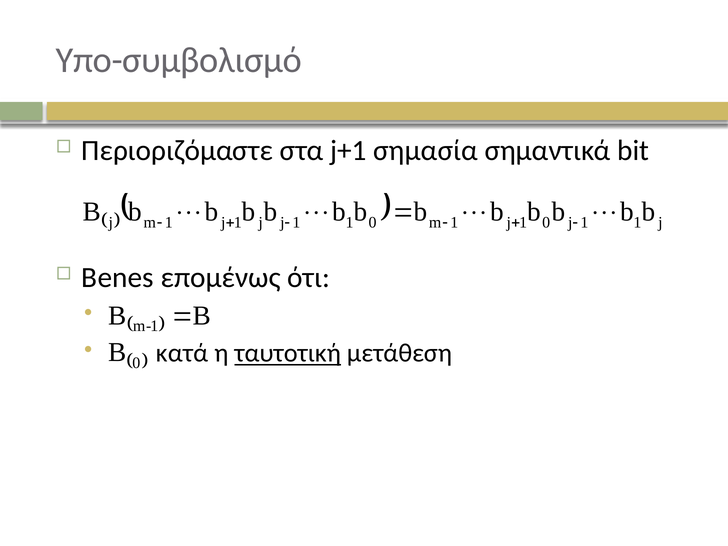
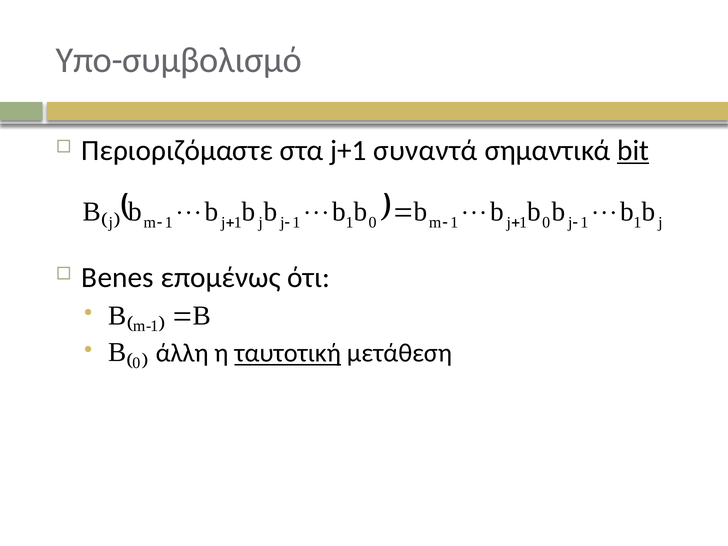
σημασία: σημασία -> συναντά (425, 151)
bit underline: none -> present (633, 151)
κατά: κατά -> άλλη (182, 353)
